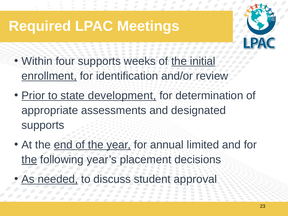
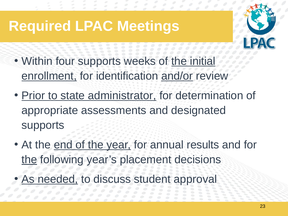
and/or underline: none -> present (177, 76)
development: development -> administrator (122, 96)
limited: limited -> results (203, 145)
